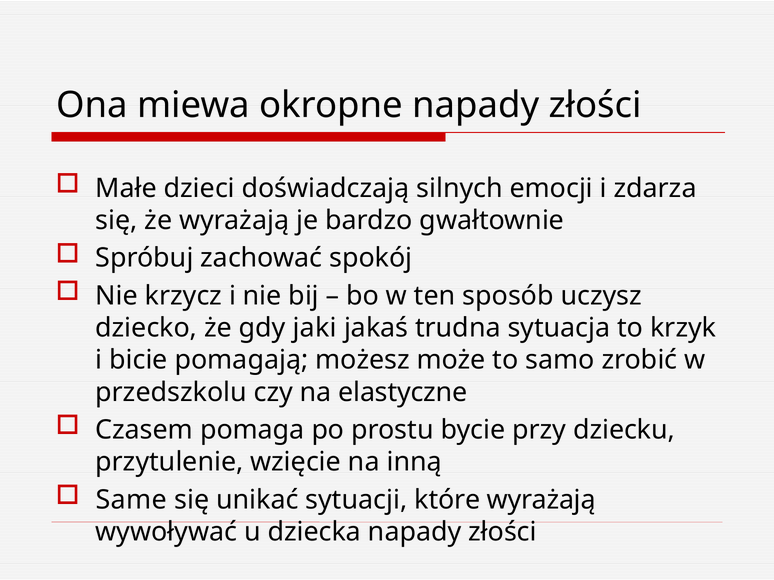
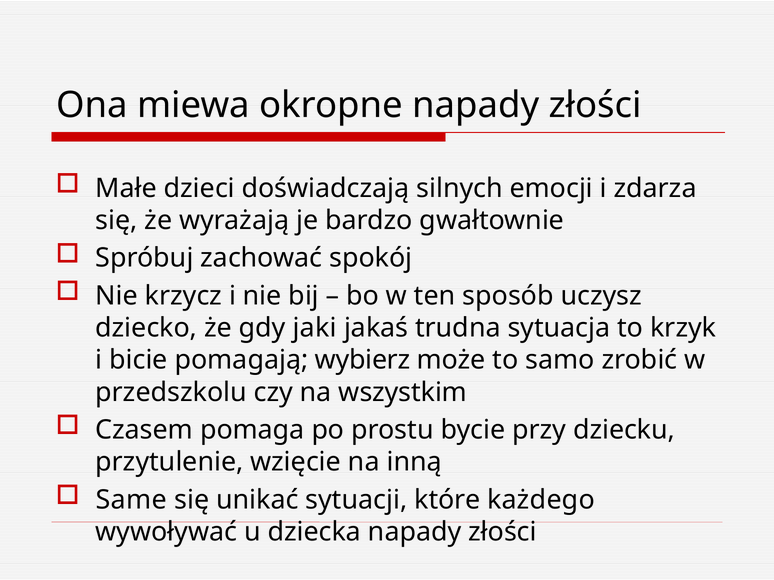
możesz: możesz -> wybierz (363, 360)
elastyczne: elastyczne -> wszystkim (403, 393)
które wyrażają: wyrażają -> każdego (541, 500)
